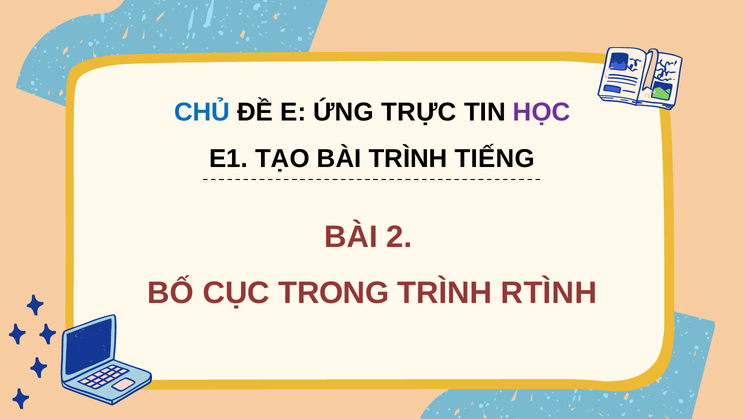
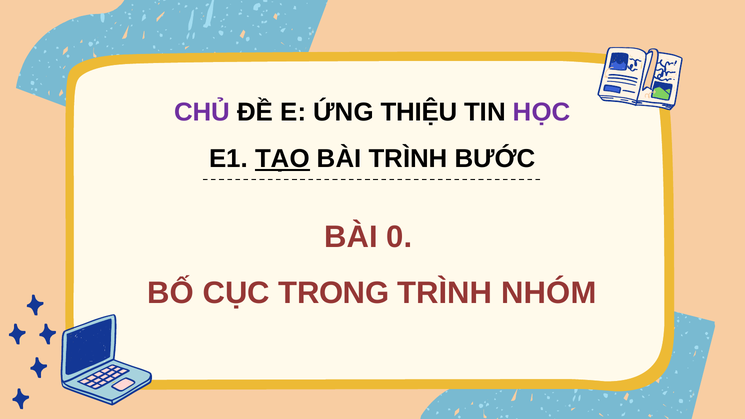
CHỦ colour: blue -> purple (202, 112)
TRỰC: TRỰC -> THIỆU (419, 112)
TẠO underline: none -> present (282, 159)
TIẾNG: TIẾNG -> BƯỚC (495, 159)
2: 2 -> 0 (399, 237)
RTÌNH: RTÌNH -> NHÓM (549, 293)
